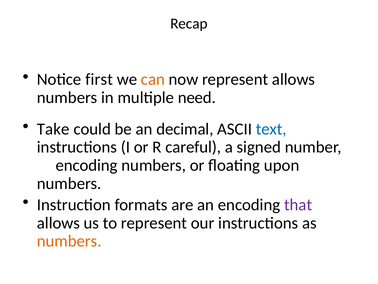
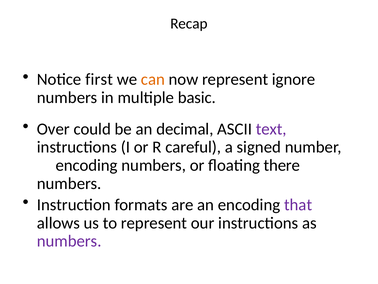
represent allows: allows -> ignore (294, 79)
need: need -> basic (197, 97)
Take: Take -> Over (53, 129)
text colour: blue -> purple (271, 129)
upon: upon -> there (282, 165)
numbers colour: orange -> purple (69, 241)
